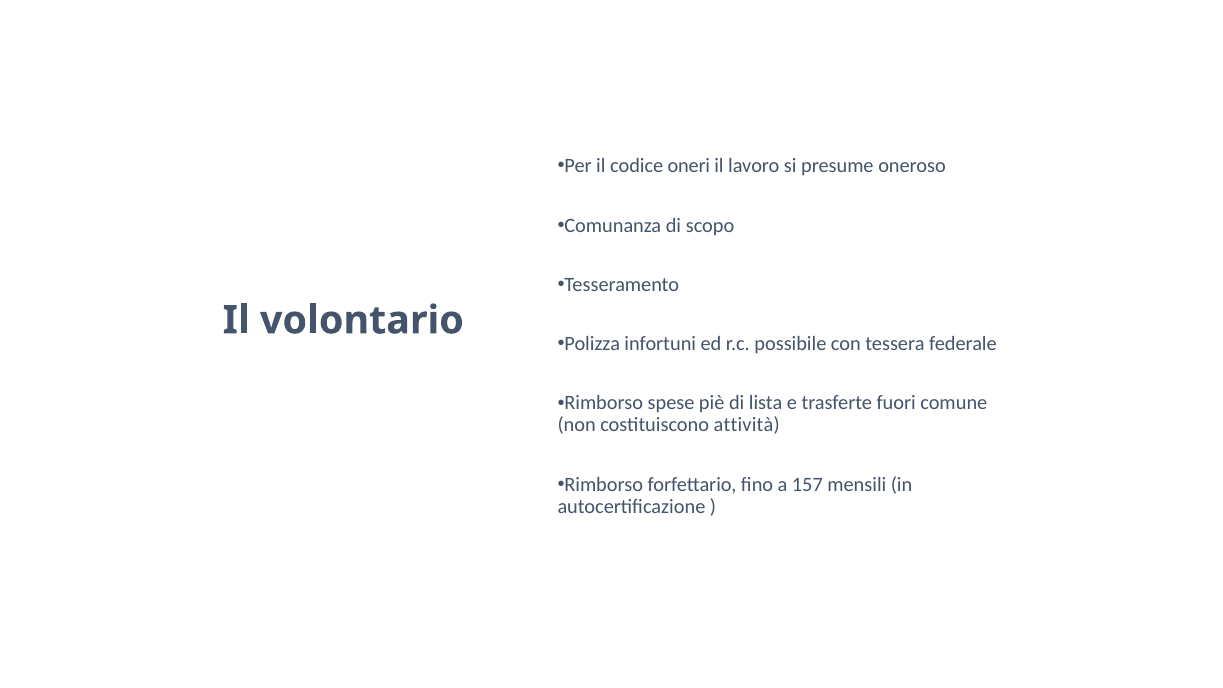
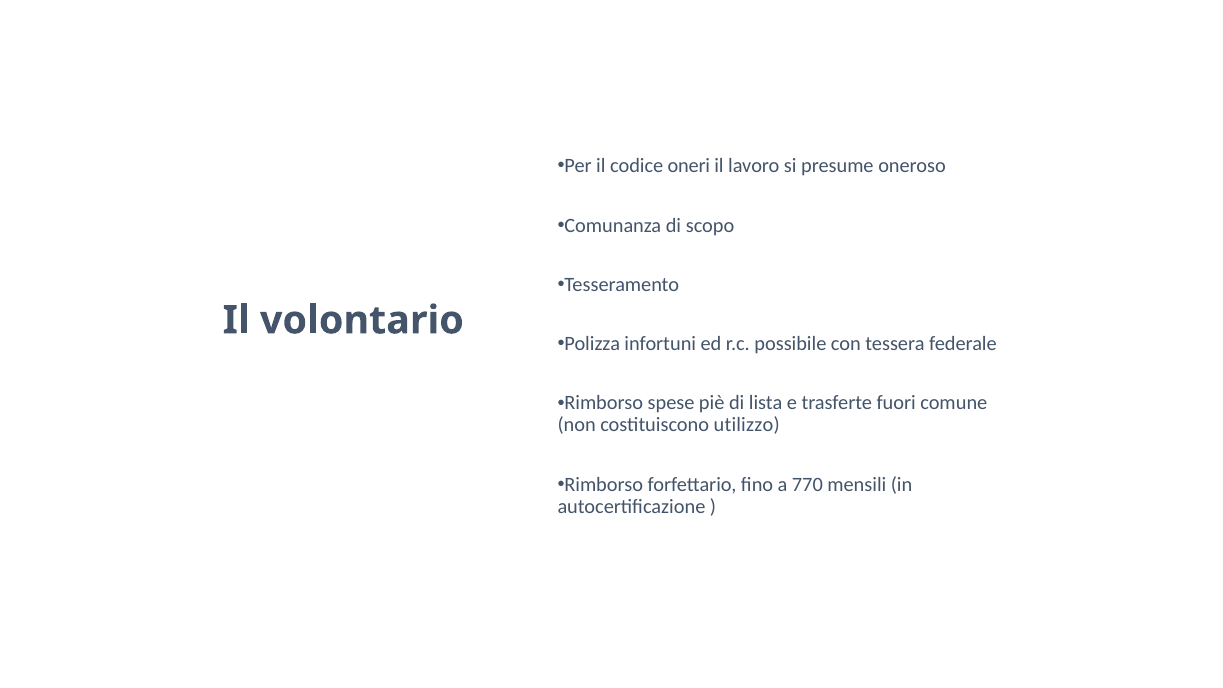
attività: attività -> utilizzo (747, 425)
157: 157 -> 770 (807, 485)
